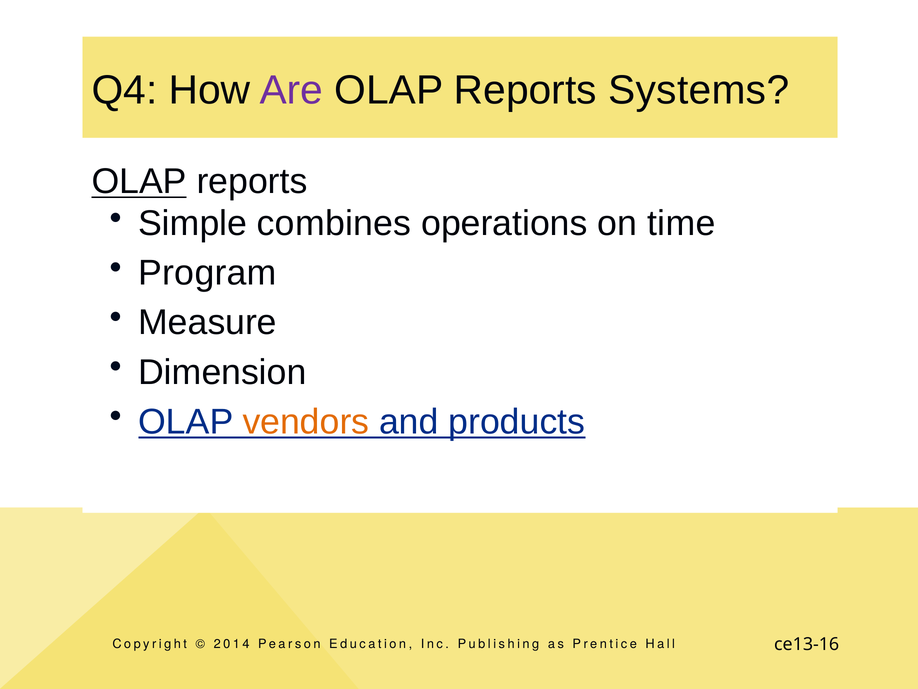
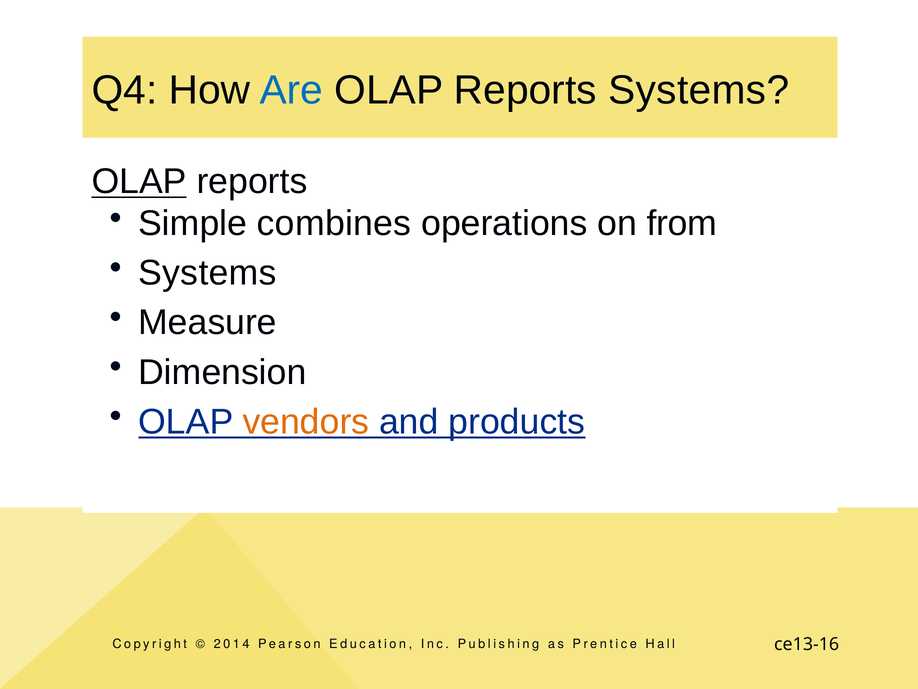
Are colour: purple -> blue (291, 90)
time: time -> from (682, 223)
Program: Program -> Systems (207, 273)
